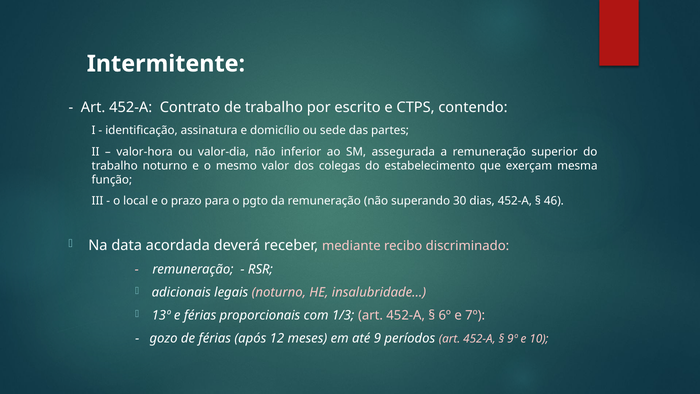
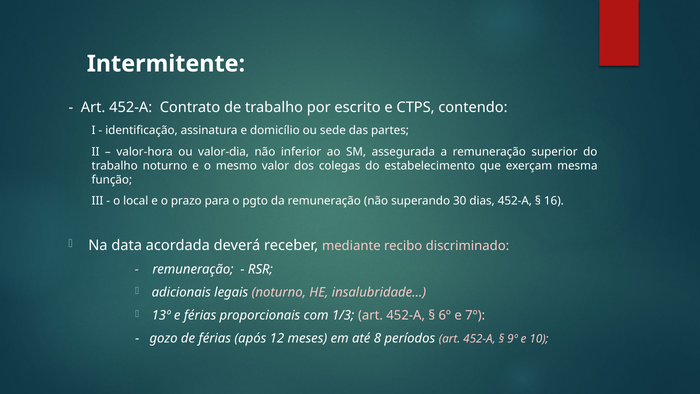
46: 46 -> 16 (554, 201)
9: 9 -> 8 (377, 338)
